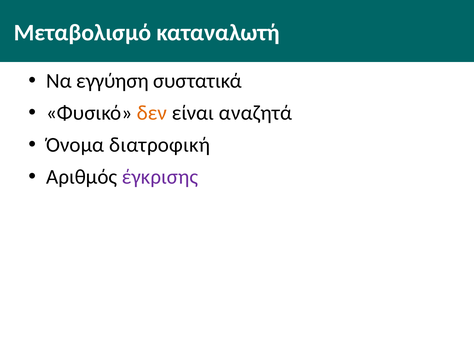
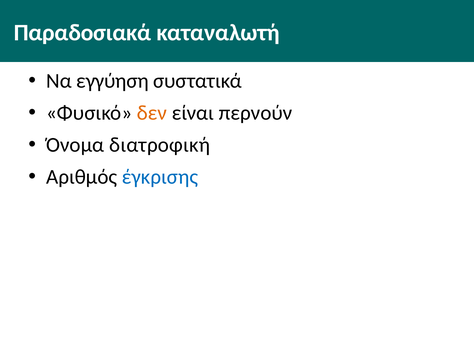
Μεταβολισμό: Μεταβολισμό -> Παραδοσιακά (83, 33)
αναζητά: αναζητά -> περνούν (256, 113)
έγκρισης colour: purple -> blue (160, 177)
